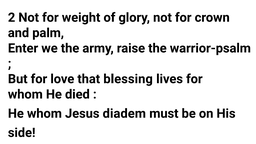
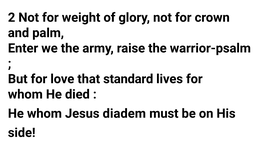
blessing: blessing -> standard (128, 79)
